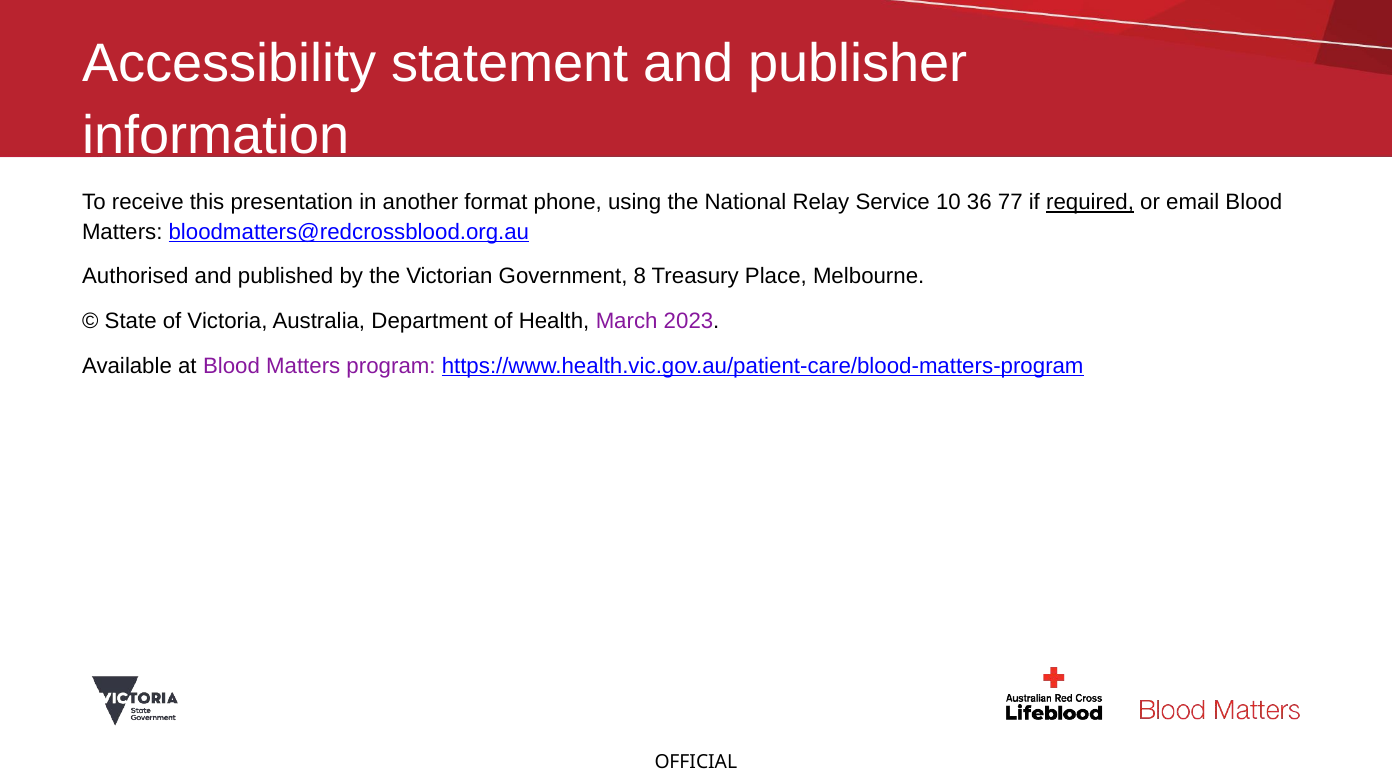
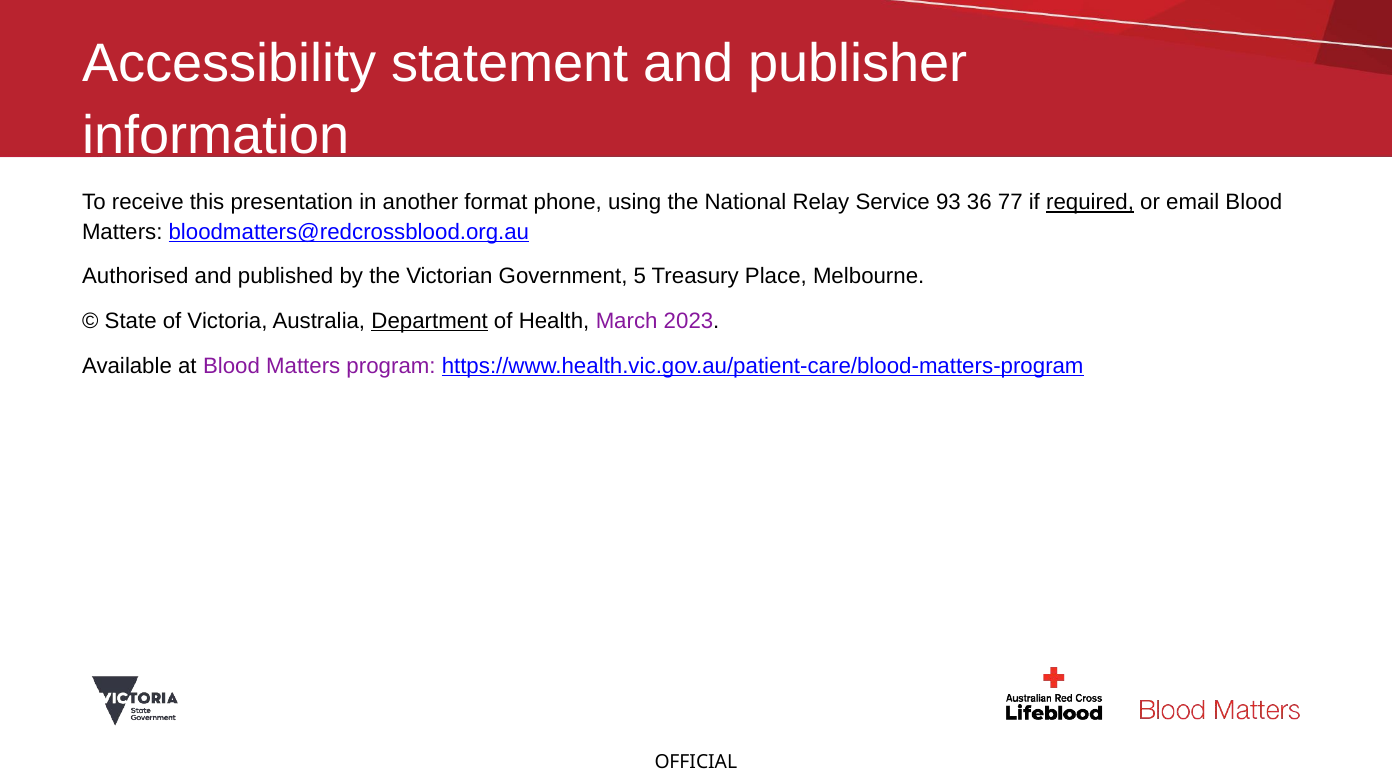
10: 10 -> 93 (948, 202)
8: 8 -> 5 (640, 276)
Department underline: none -> present (430, 321)
